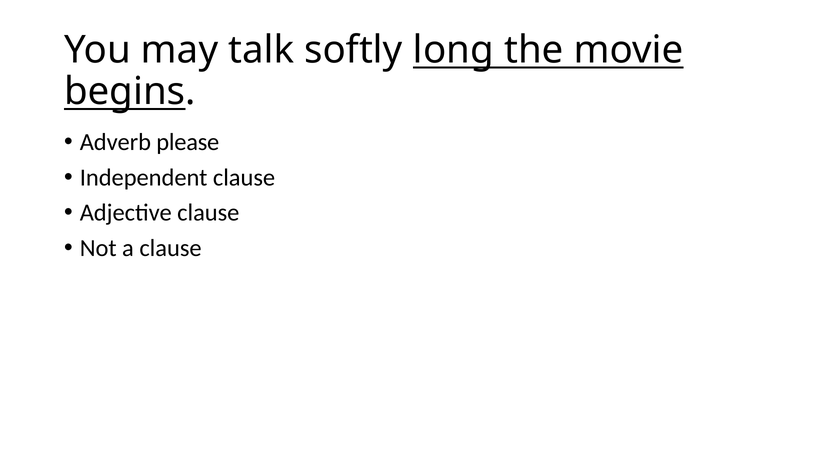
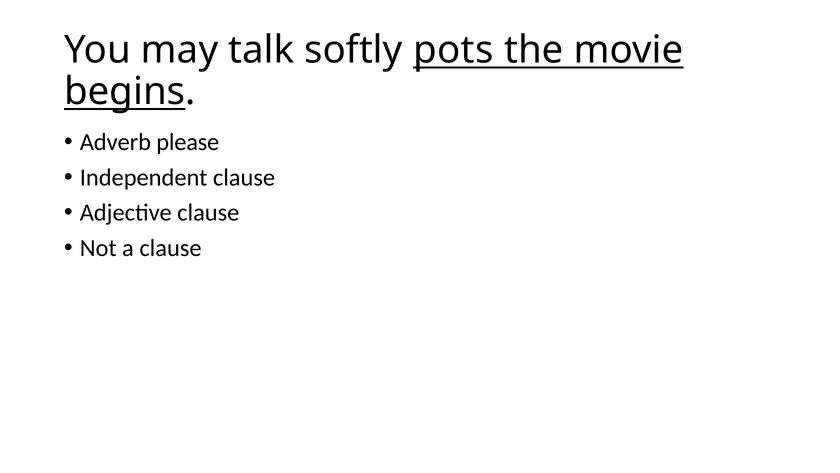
long: long -> pots (453, 50)
